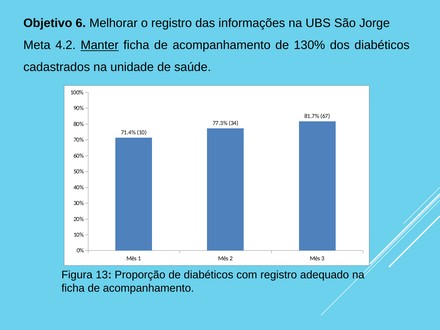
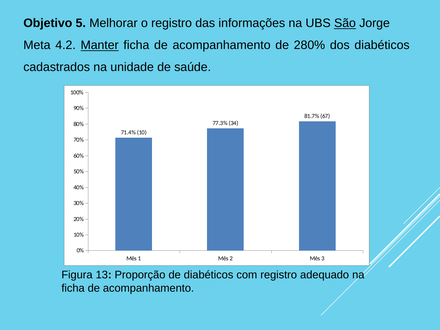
6: 6 -> 5 (81, 23)
São underline: none -> present (345, 23)
130%: 130% -> 280% (309, 45)
